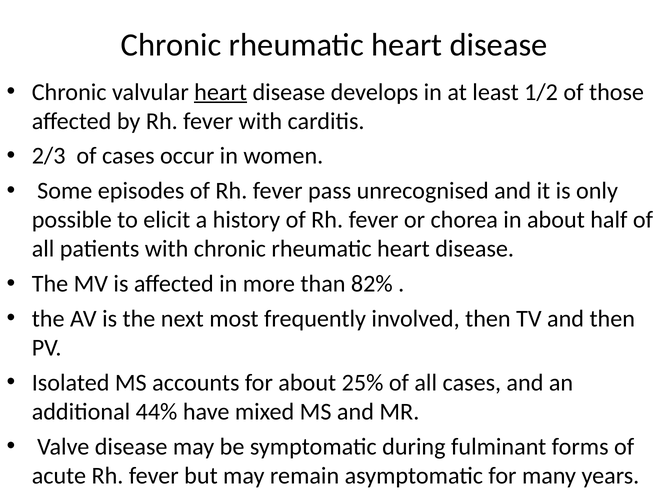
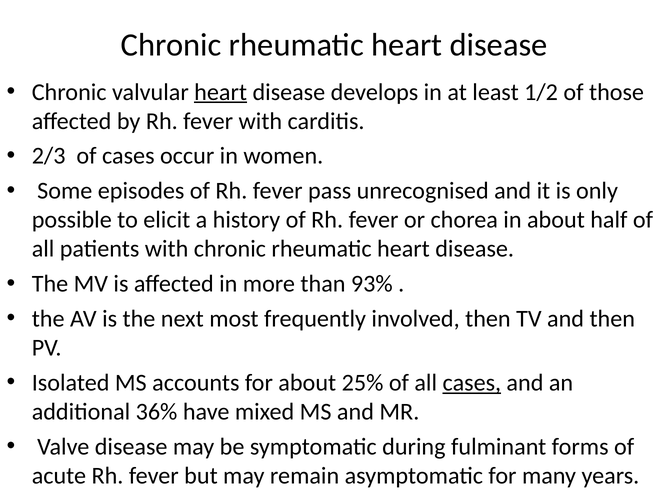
82%: 82% -> 93% (372, 284)
cases underline: none -> present (472, 383)
44%: 44% -> 36% (156, 411)
